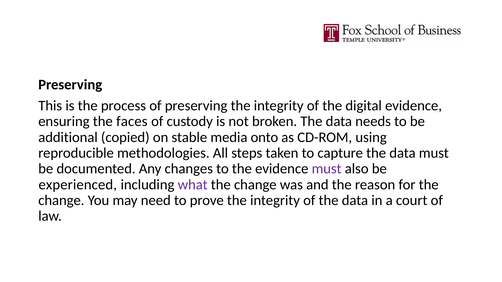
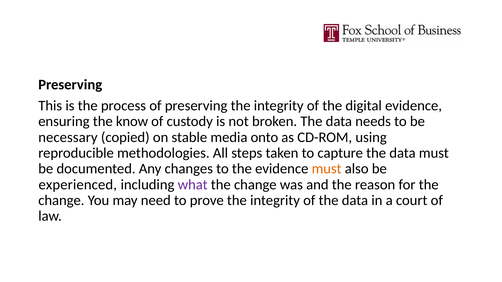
faces: faces -> know (132, 122)
additional: additional -> necessary (68, 137)
must colour: purple -> orange (327, 169)
